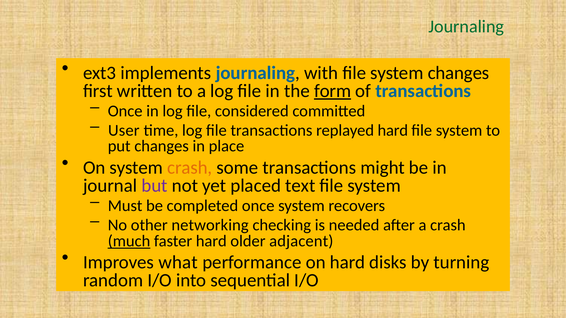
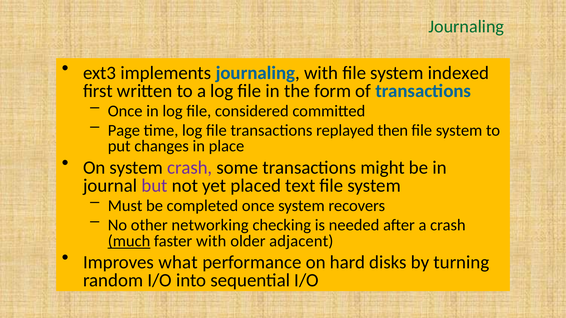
system changes: changes -> indexed (458, 73)
form underline: present -> none (333, 91)
User: User -> Page (124, 131)
replayed hard: hard -> then (393, 131)
crash colour: orange -> purple (190, 168)
faster hard: hard -> with (211, 241)
